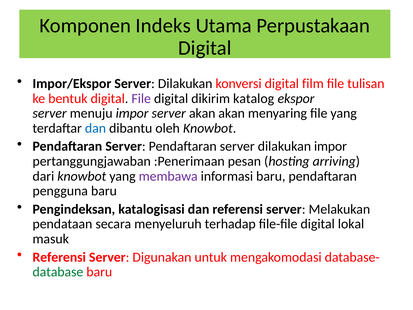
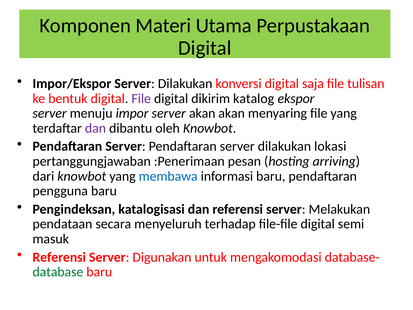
Indeks: Indeks -> Materi (163, 26)
film: film -> saja (313, 84)
dan colour: blue -> purple (96, 128)
dilakukan impor: impor -> lokasi (330, 146)
membawa colour: purple -> blue (168, 176)
lokal: lokal -> semi (351, 224)
